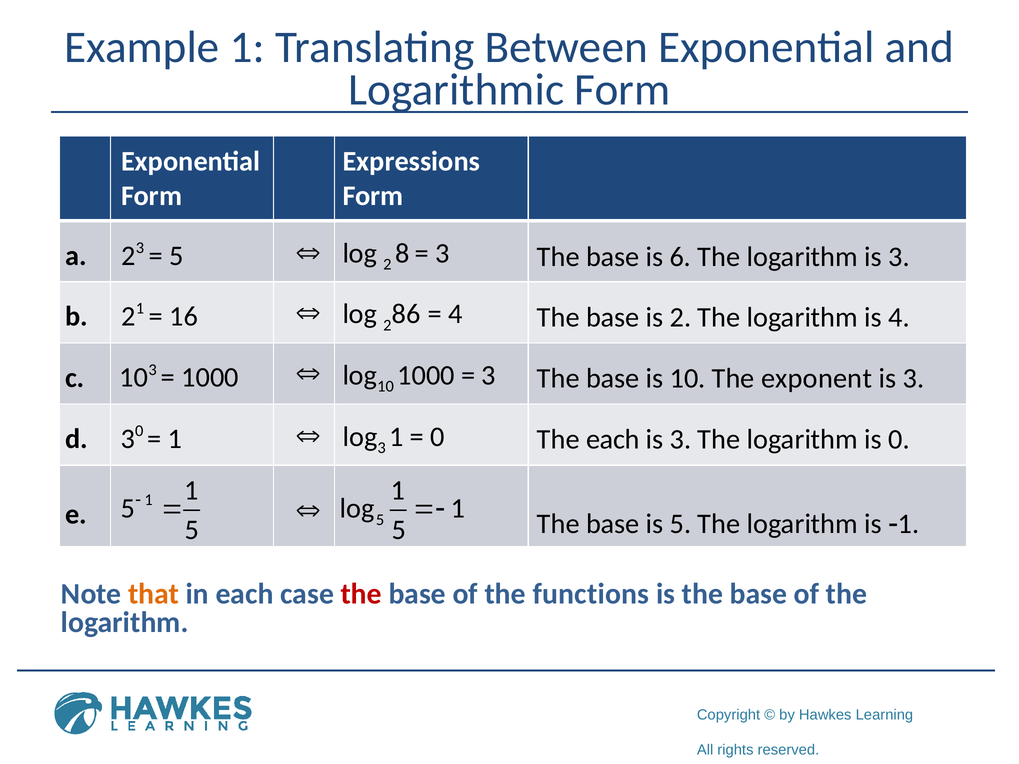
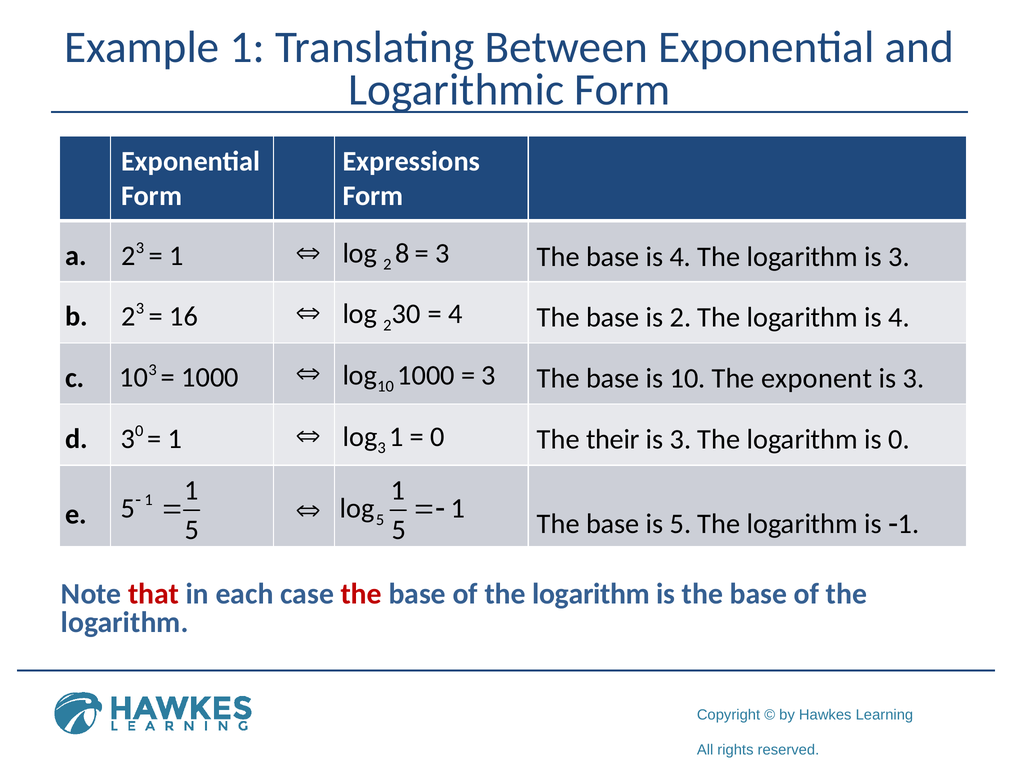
5: 5 -> 1 (176, 256)
base is 6: 6 -> 4 (680, 257)
b 2 1: 1 -> 3 (140, 309)
86: 86 -> 30 (406, 314)
The each: each -> their (613, 440)
that colour: orange -> red (153, 594)
functions: functions -> logarithm (591, 594)
